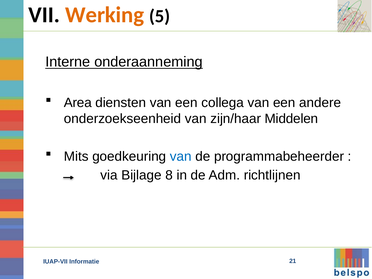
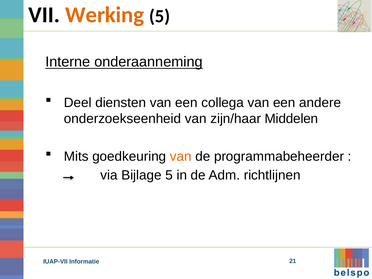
Area: Area -> Deel (78, 103)
van colour: blue -> orange (181, 156)
Bijlage 8: 8 -> 5 (169, 175)
